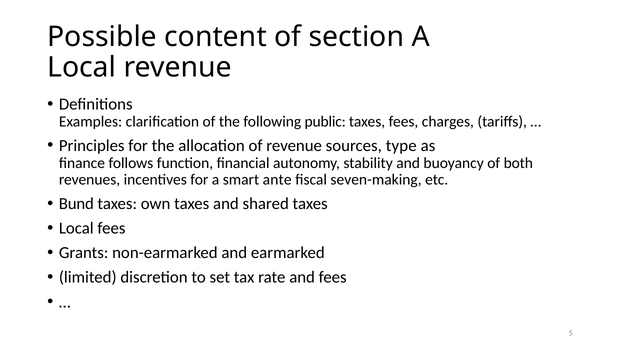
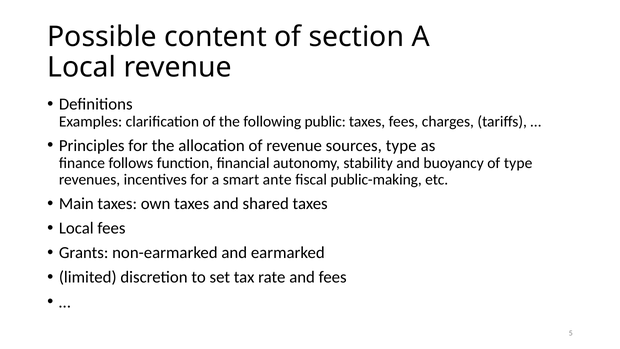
of both: both -> type (518, 163)
seven-making: seven-making -> public-making (376, 180)
Bund: Bund -> Main (76, 203)
